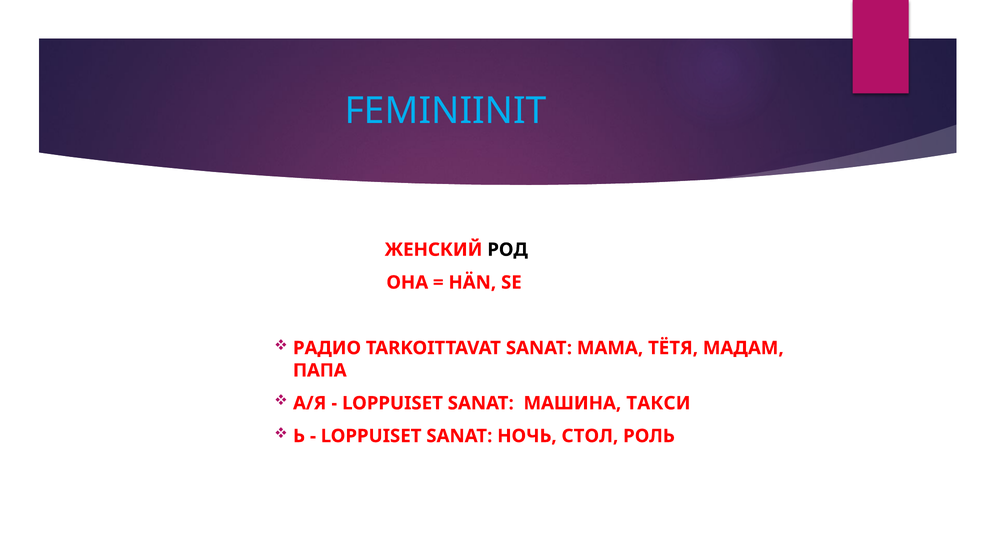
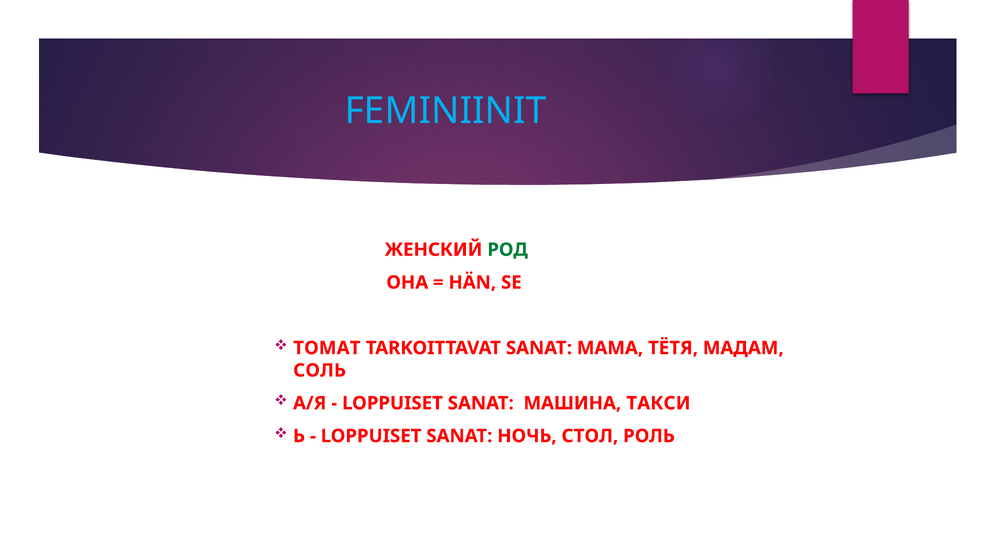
РОД colour: black -> green (508, 250)
РАДИО: РАДИО -> ТОМАТ (327, 348)
ПАПА: ПАПА -> СОЛЬ (320, 371)
